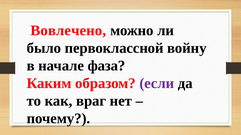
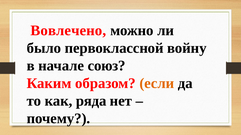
фаза: фаза -> союз (107, 66)
если colour: purple -> orange (157, 84)
враг: враг -> ряда (91, 101)
